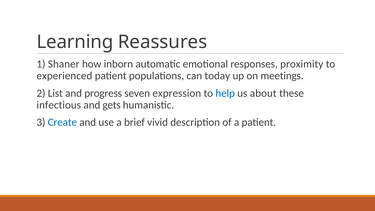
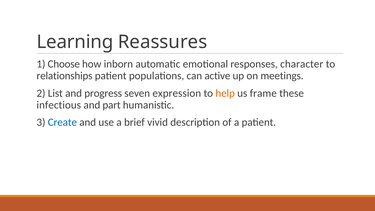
Shaner: Shaner -> Choose (64, 64)
proximity: proximity -> character (302, 64)
experienced: experienced -> relationships (65, 76)
today: today -> active (217, 76)
help colour: blue -> orange (225, 93)
about: about -> frame (263, 93)
gets: gets -> part (112, 105)
